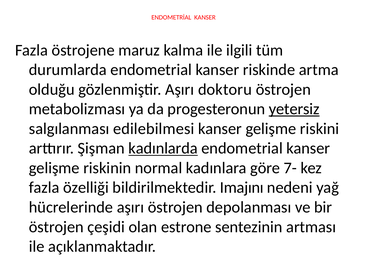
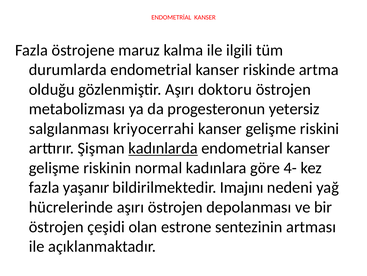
yetersiz underline: present -> none (294, 109)
edilebilmesi: edilebilmesi -> kriyocerrahi (154, 128)
7-: 7- -> 4- (290, 168)
özelliği: özelliği -> yaşanır (86, 187)
